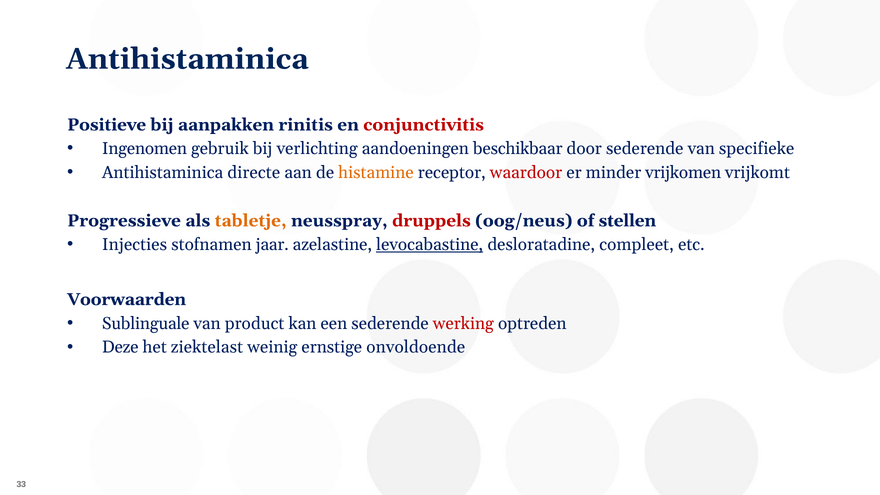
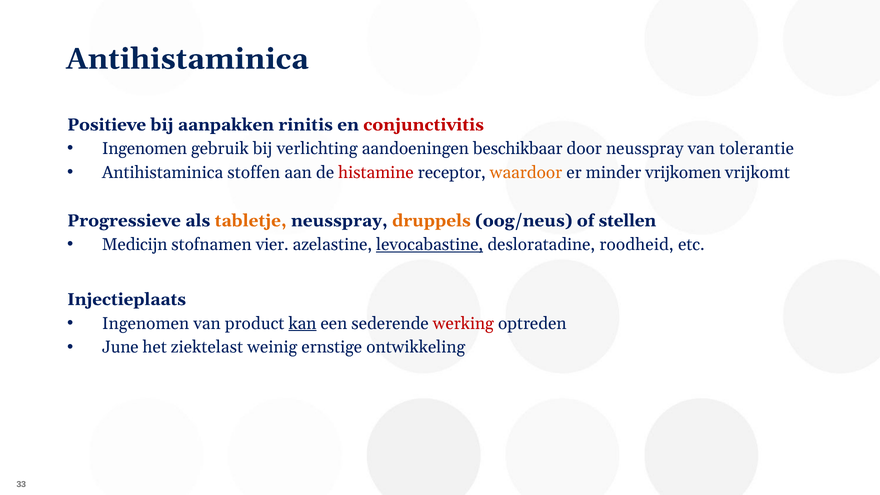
door sederende: sederende -> neusspray (645, 149)
specifieke: specifieke -> tolerantie (757, 149)
directe: directe -> stoffen (254, 173)
histamine colour: orange -> red (376, 173)
waardoor colour: red -> orange (526, 173)
druppels colour: red -> orange (431, 221)
Injecties: Injecties -> Medicijn (135, 245)
jaar: jaar -> vier (272, 245)
compleet: compleet -> roodheid (637, 245)
Voorwaarden: Voorwaarden -> Injectieplaats (127, 299)
Sublinguale: Sublinguale -> Ingenomen (146, 323)
kan underline: none -> present (302, 323)
Deze: Deze -> June (120, 347)
onvoldoende: onvoldoende -> ontwikkeling (416, 347)
